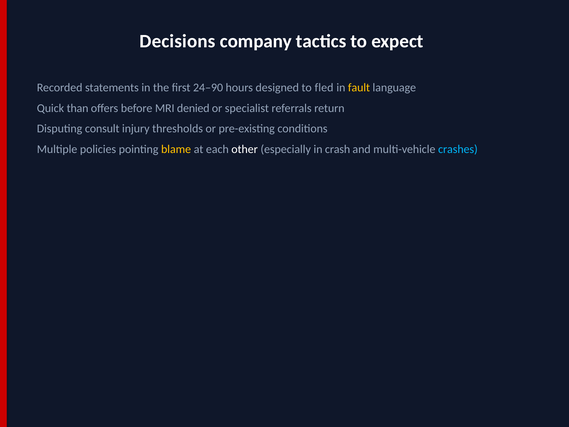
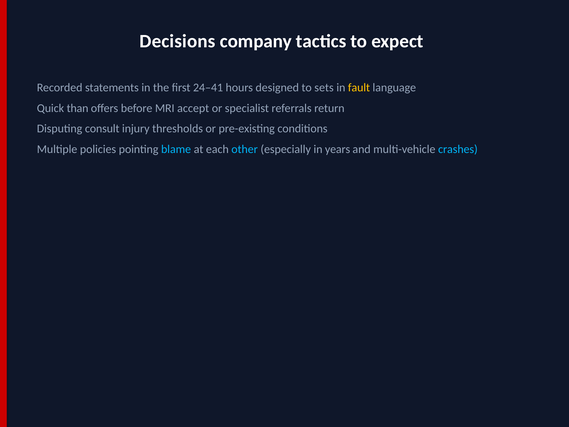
24–90: 24–90 -> 24–41 (208, 88)
fled: fled -> sets (324, 88)
denied: denied -> accept (193, 108)
blame colour: yellow -> light blue (176, 149)
other colour: white -> light blue (245, 149)
crash: crash -> years (338, 149)
